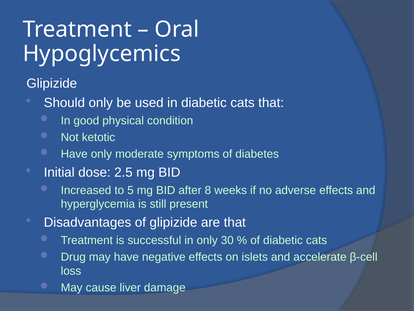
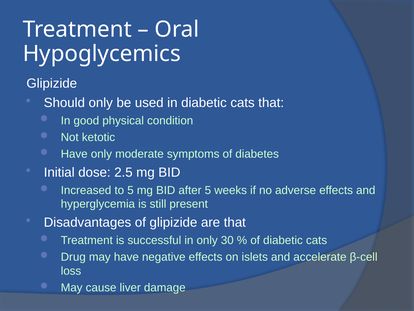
after 8: 8 -> 5 (208, 190)
